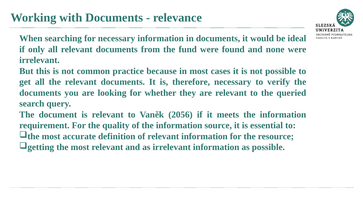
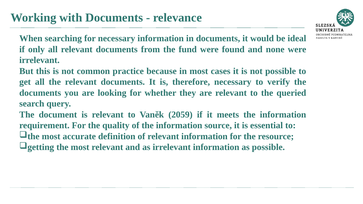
2056: 2056 -> 2059 (180, 115)
